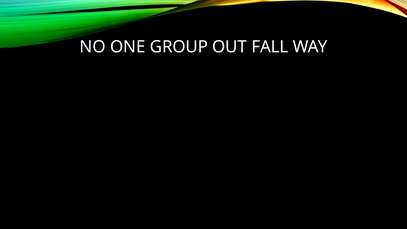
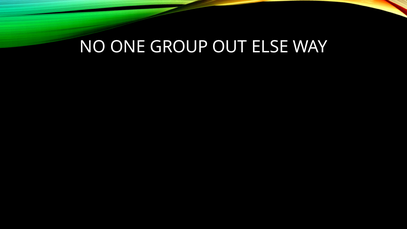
FALL: FALL -> ELSE (270, 47)
